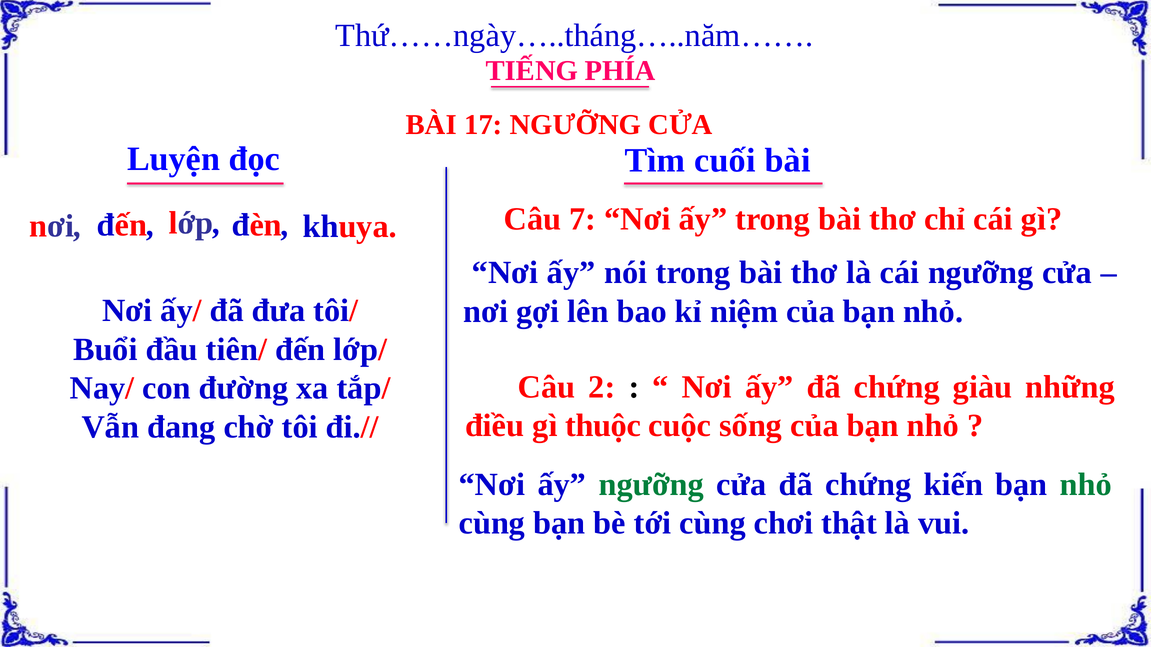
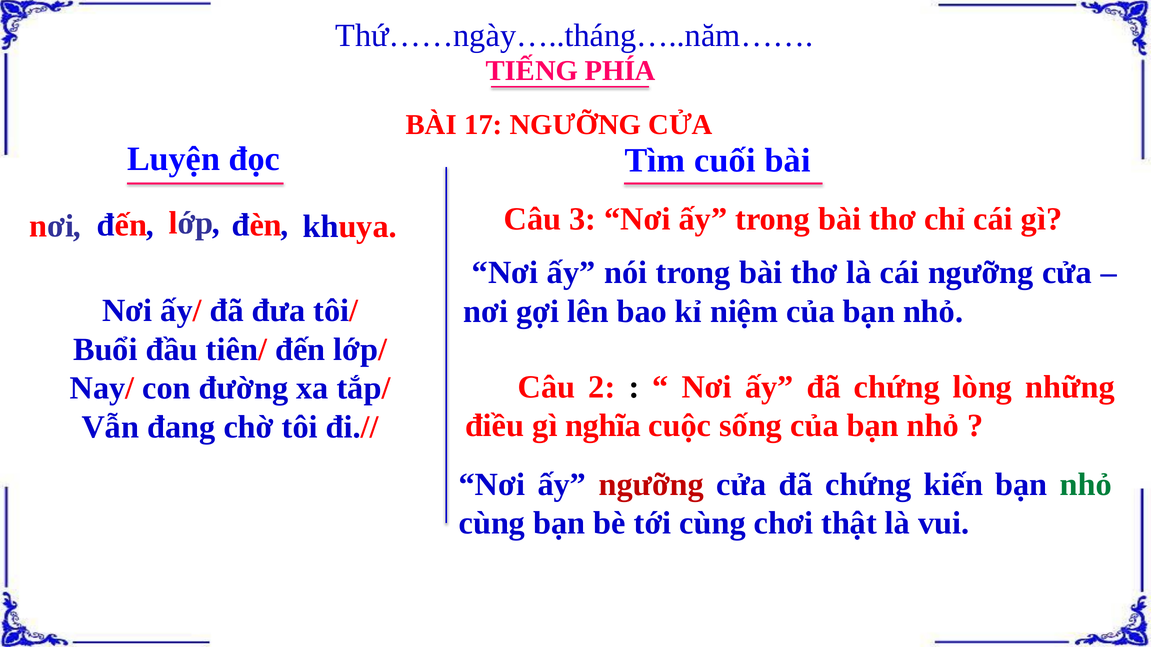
7: 7 -> 3 (583, 219)
giàu: giàu -> lòng (983, 387)
thuộc: thuộc -> nghĩa (603, 425)
ngưỡng colour: green -> red (651, 484)
